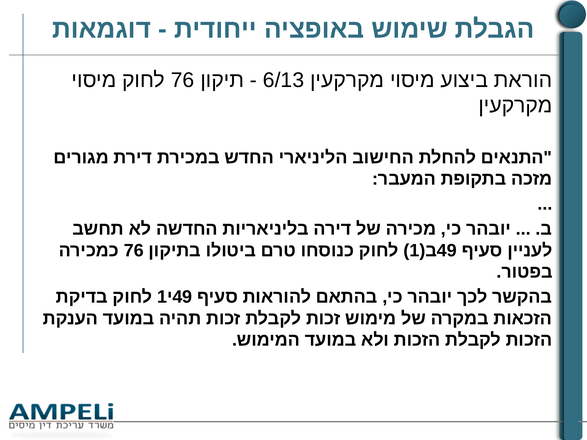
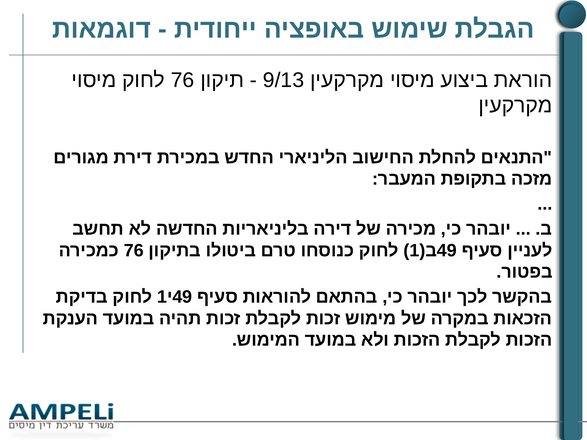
6/13: 6/13 -> 9/13 (284, 80)
